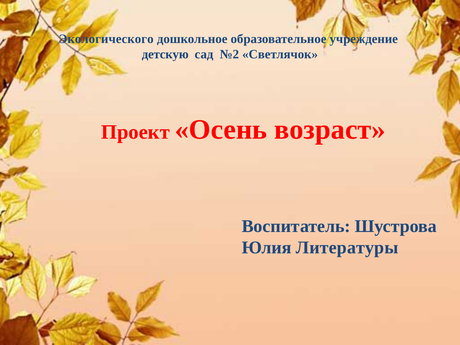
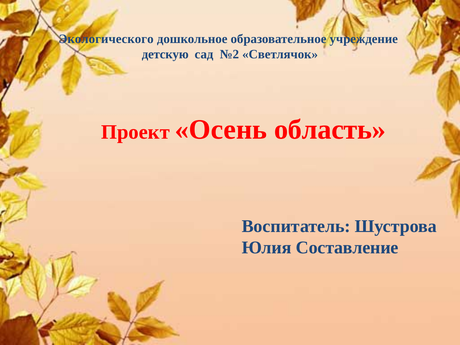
возраст: возраст -> область (330, 130)
Литературы: Литературы -> Составление (347, 248)
